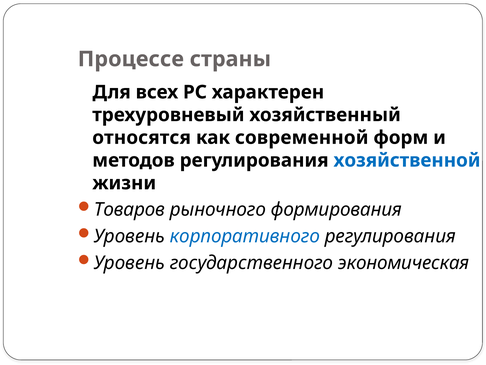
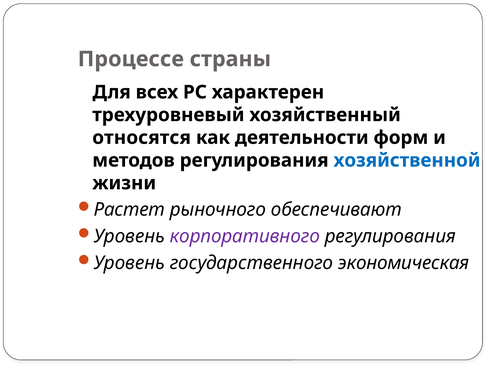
современной: современной -> деятельности (302, 137)
Товаров: Товаров -> Растет (129, 209)
формирования: формирования -> обеспечивают (336, 209)
корпоративного colour: blue -> purple (245, 236)
